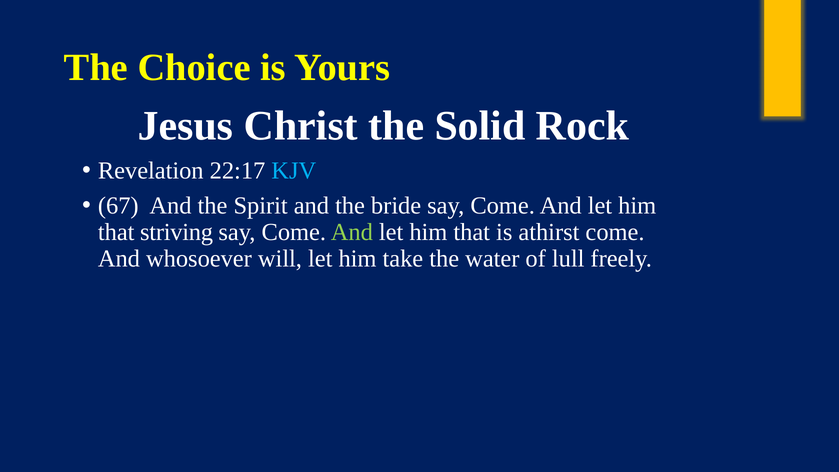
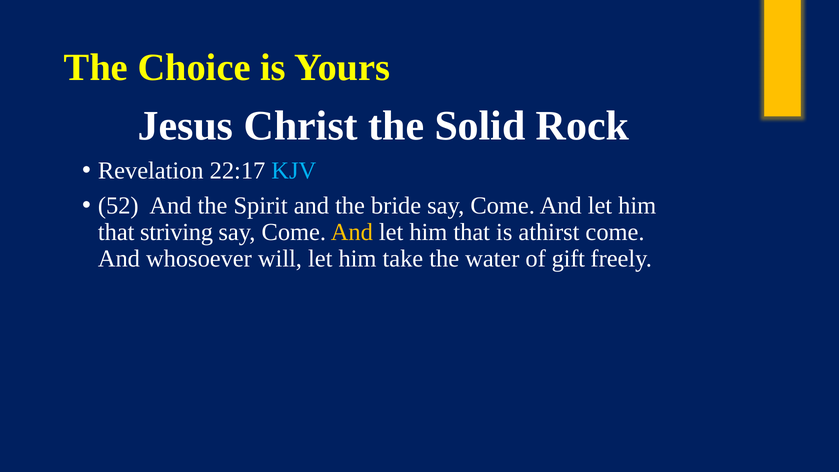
67: 67 -> 52 (118, 206)
And colour: light green -> yellow (352, 232)
lull: lull -> gift (568, 259)
